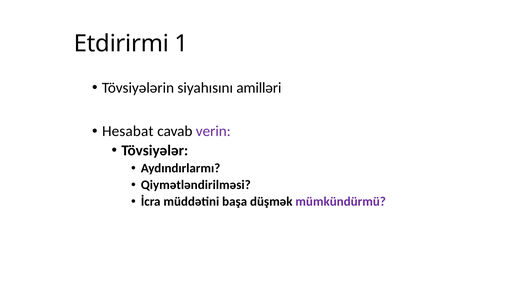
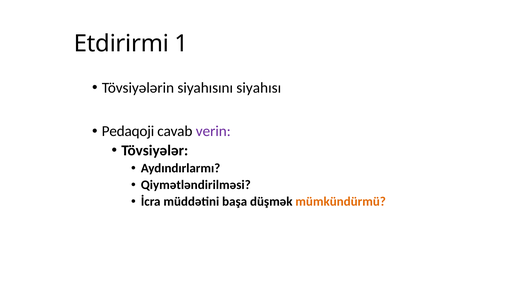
amilləri: amilləri -> siyahısı (259, 88)
Hesabat: Hesabat -> Pedaqoji (128, 132)
mümkündürmü colour: purple -> orange (341, 202)
